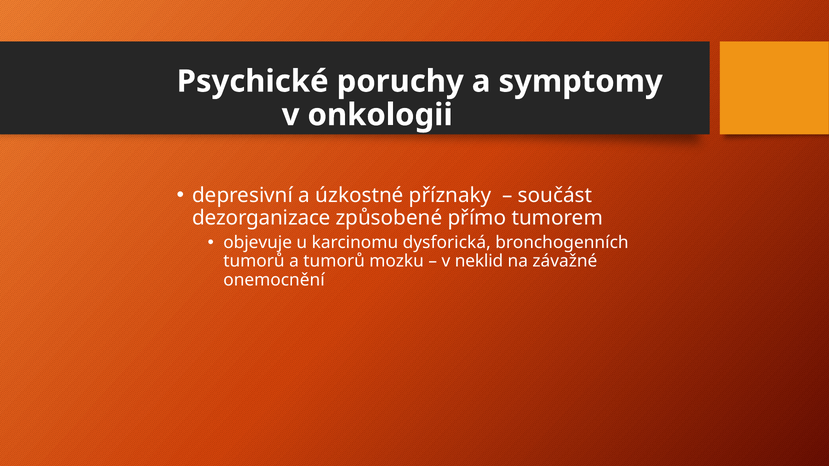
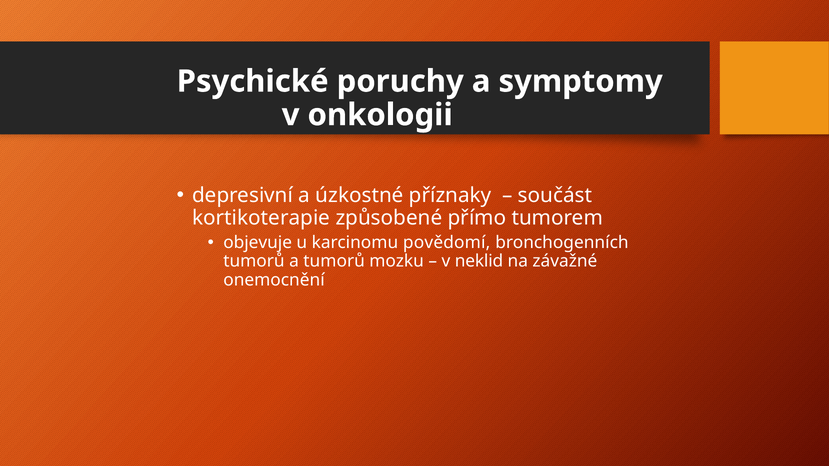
dezorganizace: dezorganizace -> kortikoterapie (261, 218)
dysforická: dysforická -> povědomí (447, 243)
